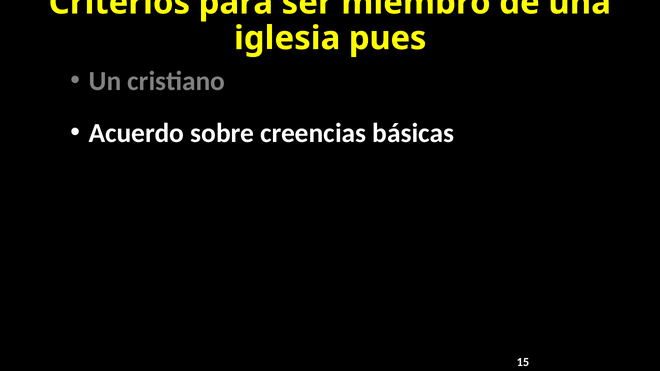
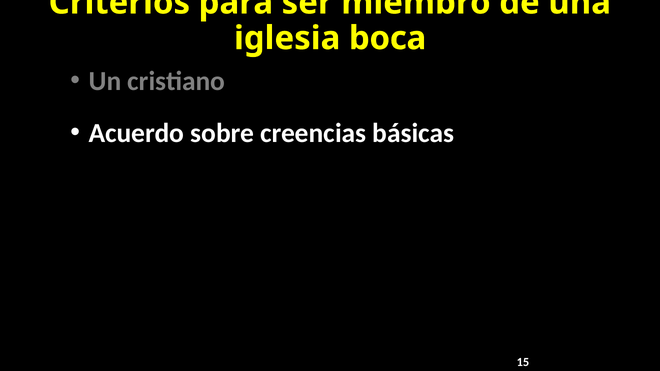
pues: pues -> boca (388, 38)
